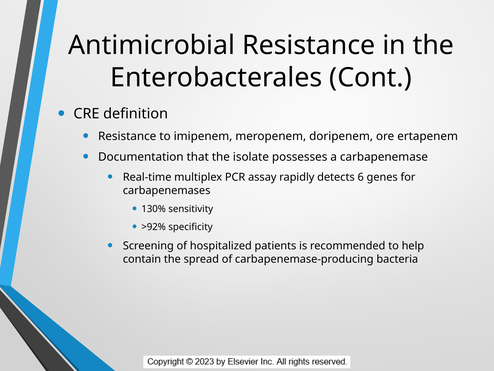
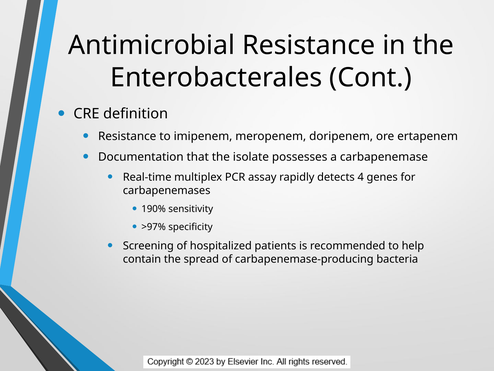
6: 6 -> 4 (361, 177)
130%: 130% -> 190% (154, 209)
>92%: >92% -> >97% (154, 227)
